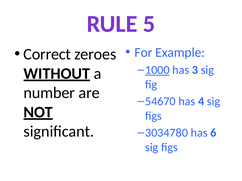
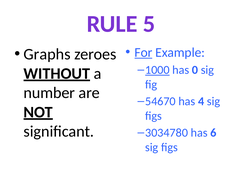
For underline: none -> present (143, 53)
Correct: Correct -> Graphs (47, 54)
3: 3 -> 0 (195, 70)
